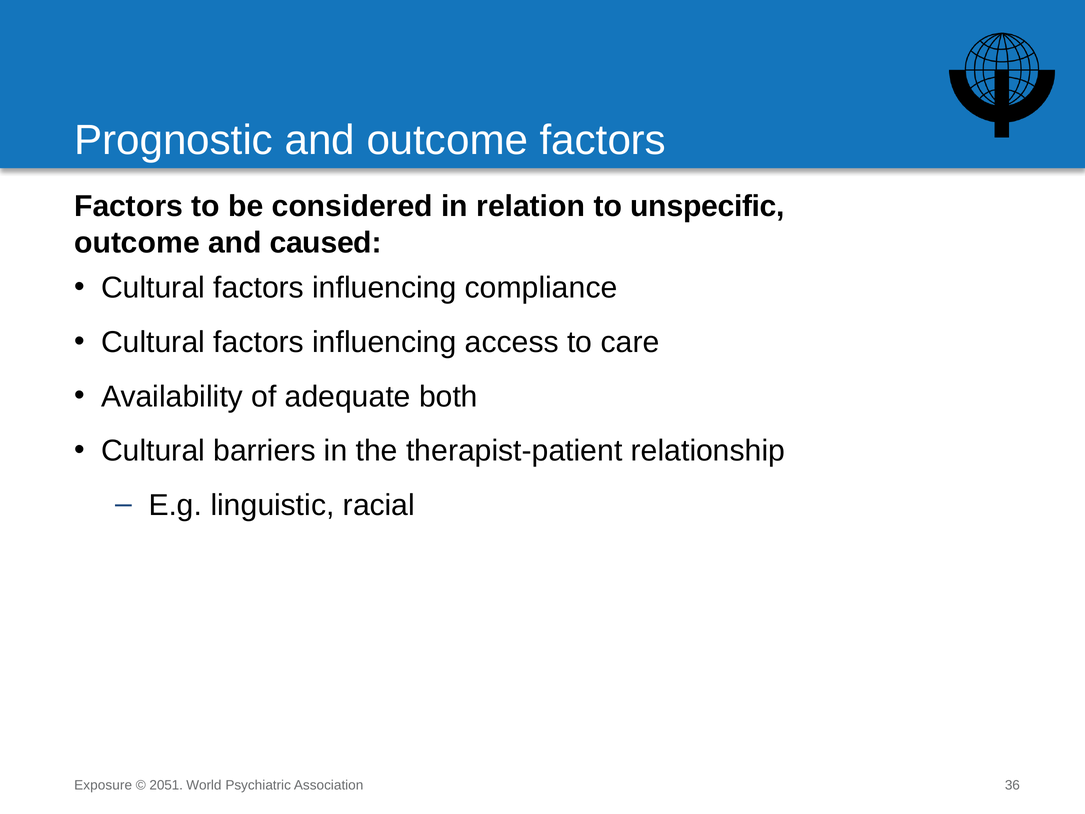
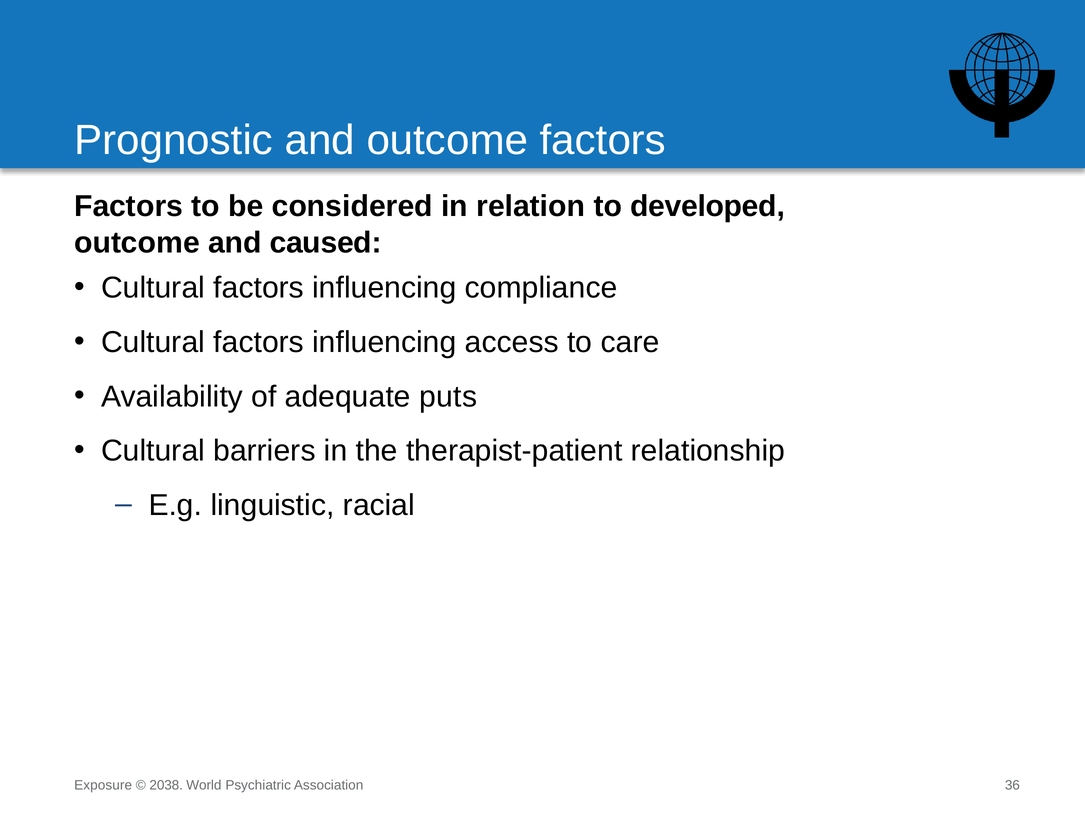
unspecific: unspecific -> developed (708, 206)
both: both -> puts (448, 396)
2051: 2051 -> 2038 (166, 785)
